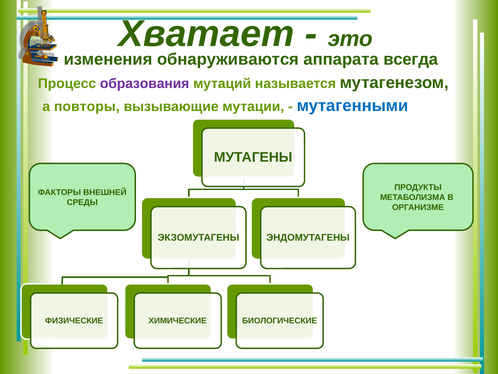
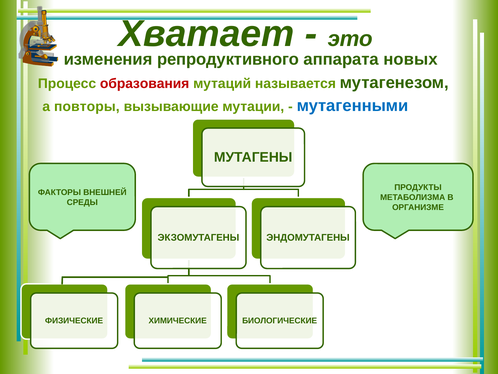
обнаруживаются: обнаруживаются -> репродуктивного (228, 59)
всегда: всегда -> новых (411, 59)
образования colour: purple -> red (145, 83)
